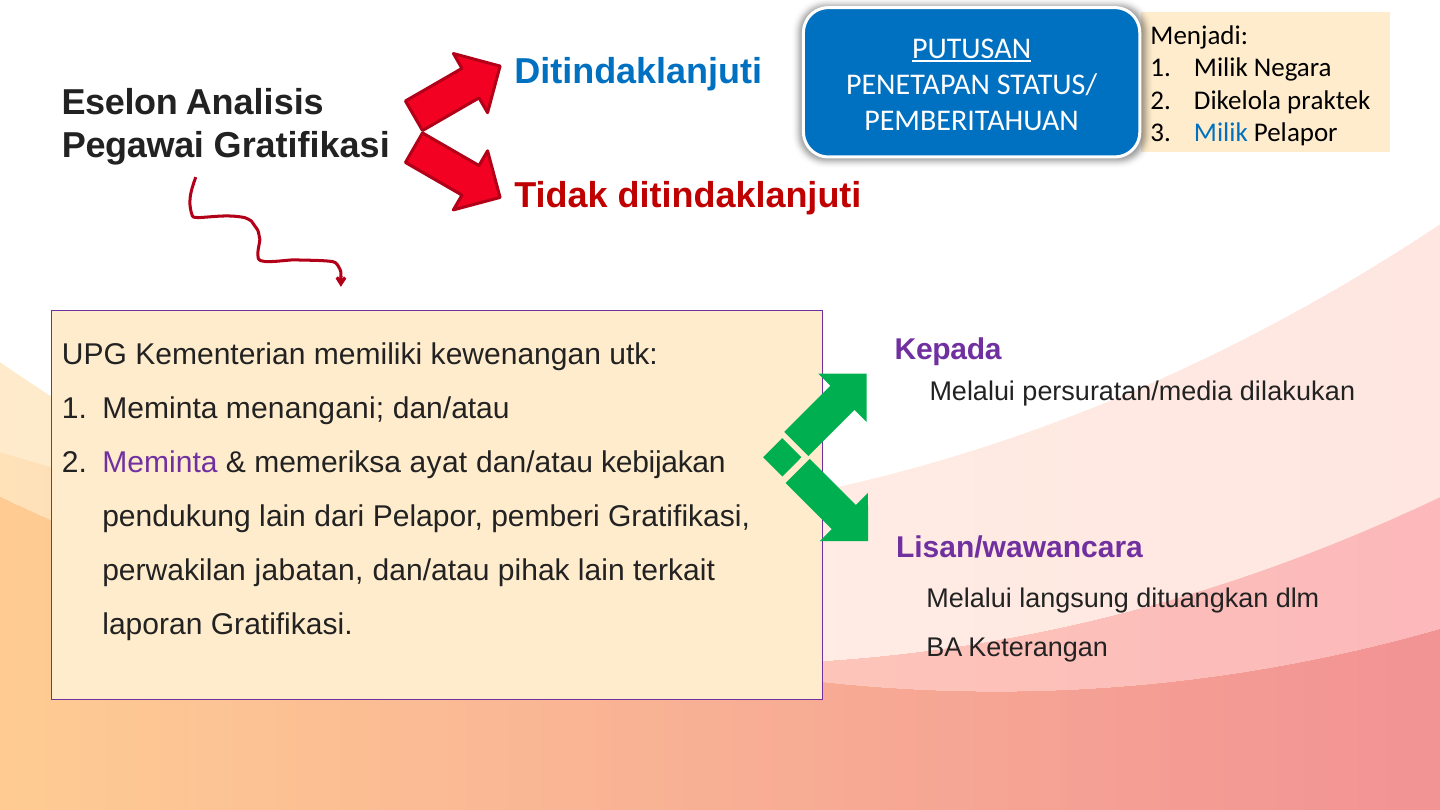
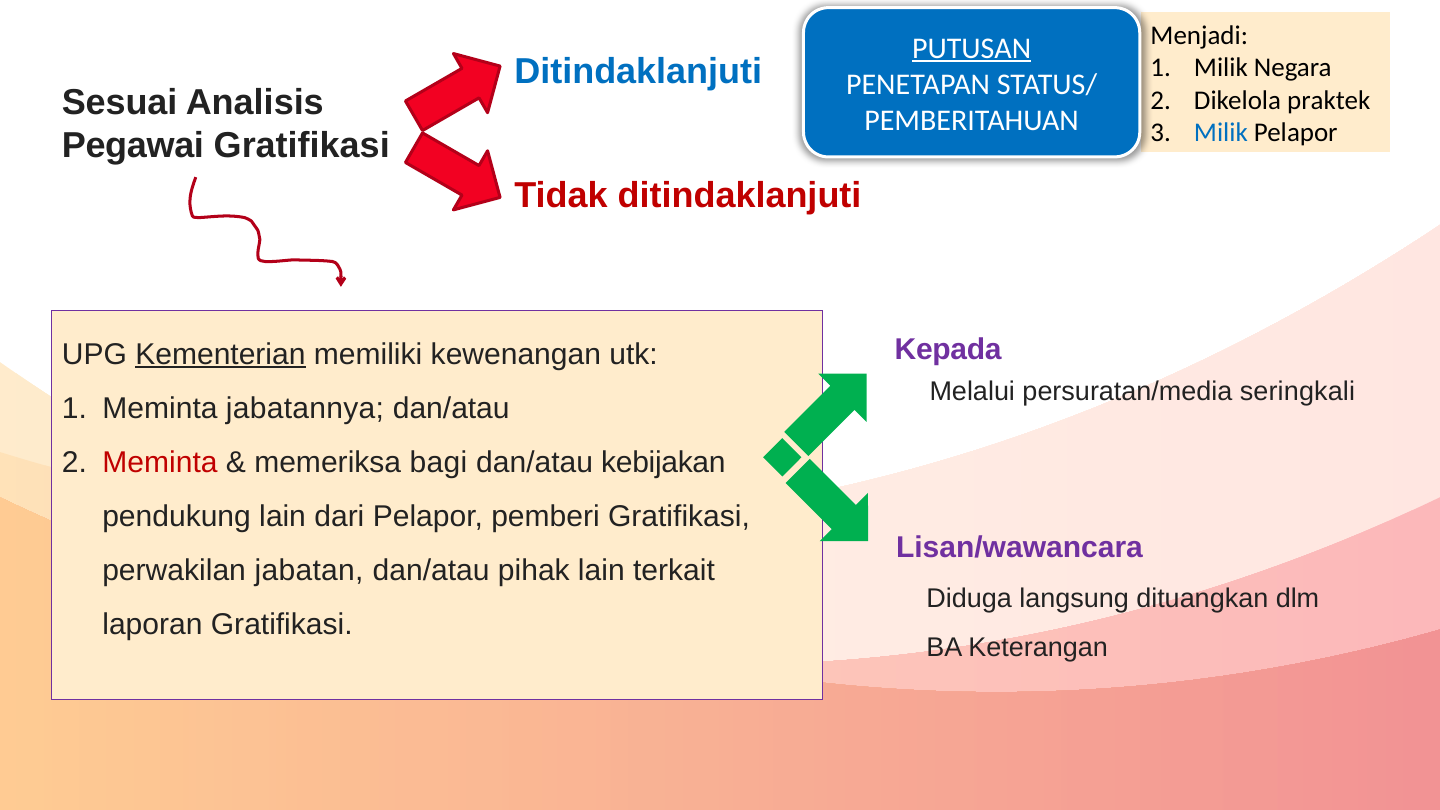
Eselon: Eselon -> Sesuai (120, 102)
Kementerian underline: none -> present (220, 354)
dilakukan: dilakukan -> seringkali (1297, 392)
menangani: menangani -> jabatannya (305, 408)
Meminta colour: purple -> red (160, 462)
ayat: ayat -> bagi (439, 462)
Melalui: Melalui -> Diduga (969, 599)
